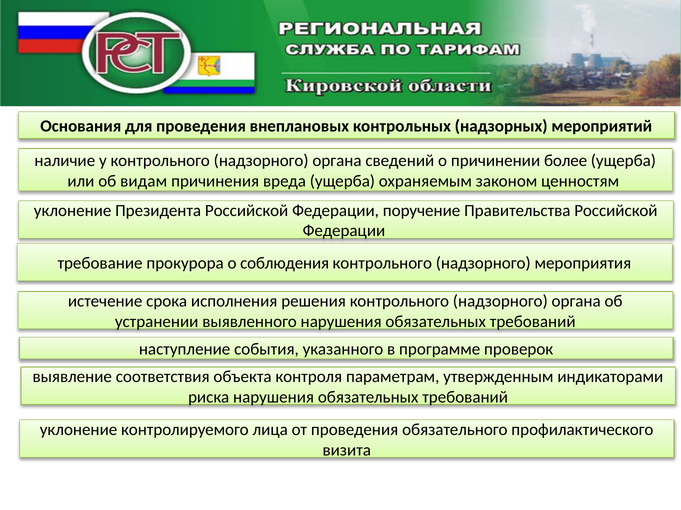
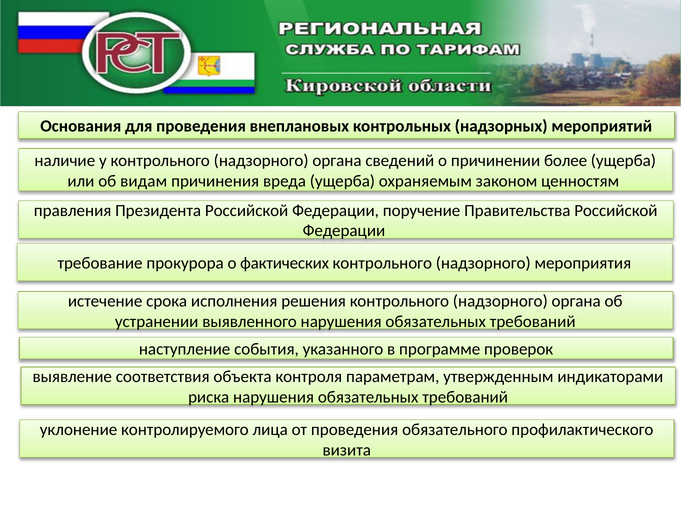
уклонение: уклонение -> правления (73, 211)
соблюдения: соблюдения -> фактических (285, 264)
